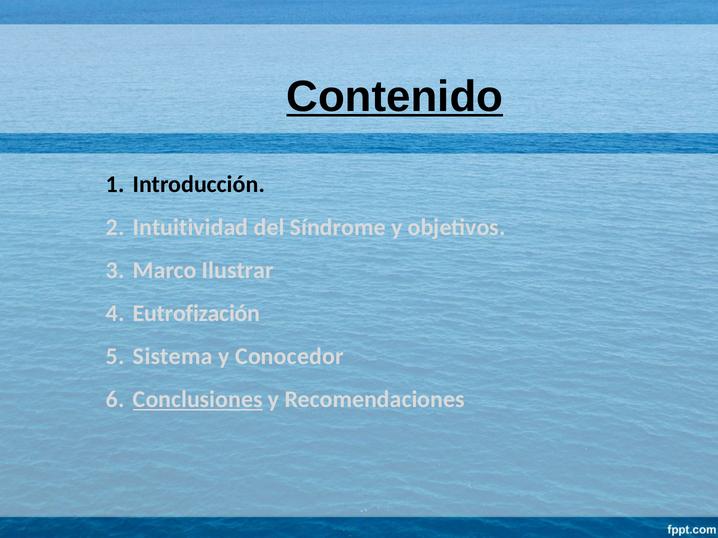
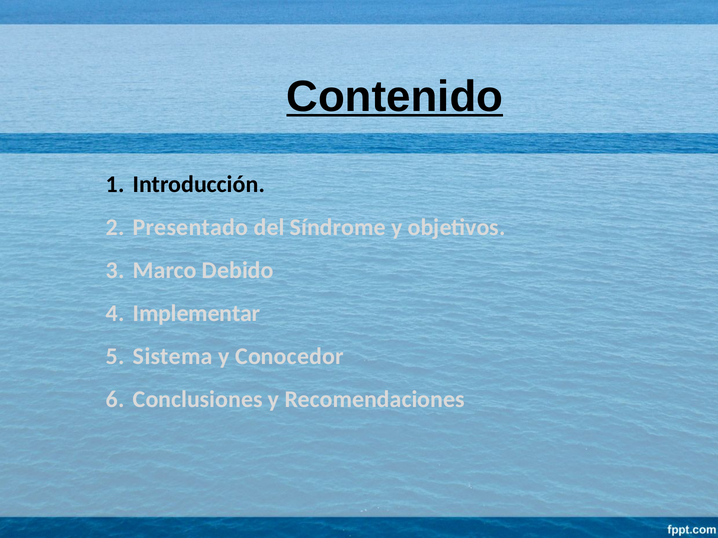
Intuitividad: Intuitividad -> Presentado (190, 227)
Ilustrar: Ilustrar -> Debido (238, 271)
Eutrofización: Eutrofización -> Implementar (197, 314)
Conclusiones underline: present -> none (198, 400)
